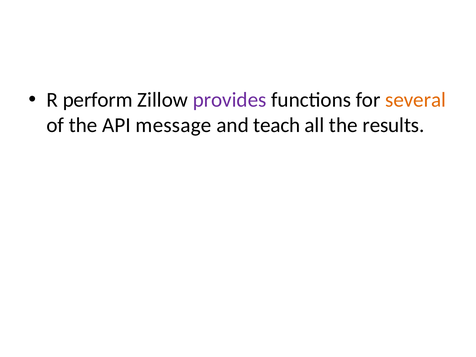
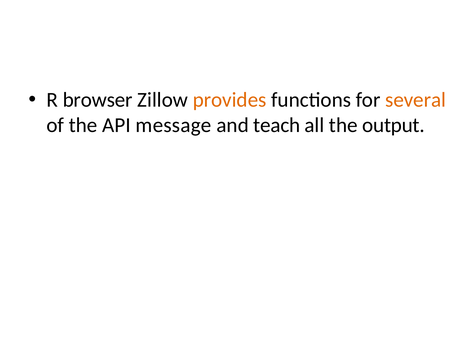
perform: perform -> browser (98, 100)
provides colour: purple -> orange (230, 100)
results: results -> output (394, 125)
